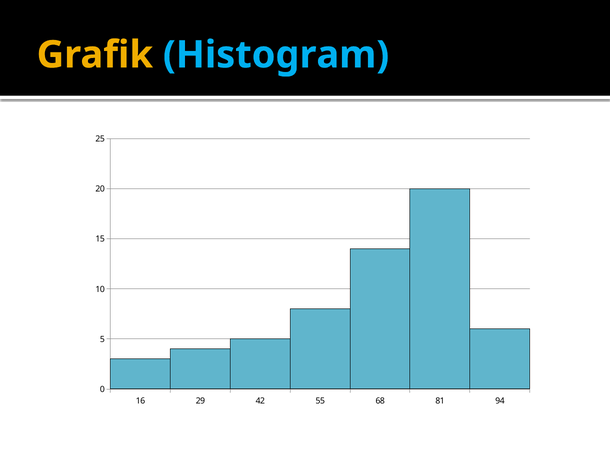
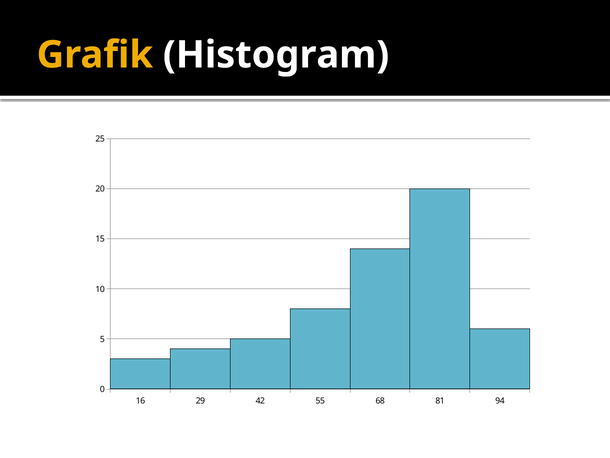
Histogram colour: light blue -> white (276, 55)
